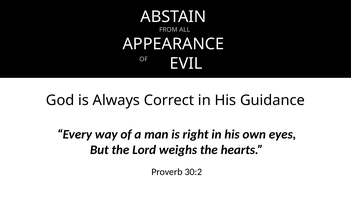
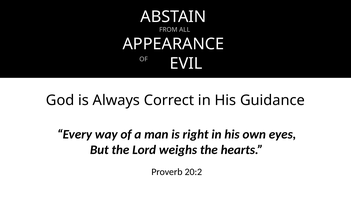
30:2: 30:2 -> 20:2 (193, 172)
